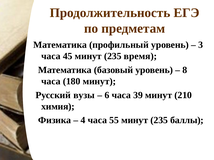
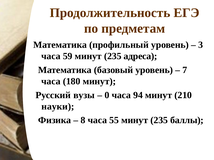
45: 45 -> 59 (68, 56)
время: время -> адреса (140, 56)
8: 8 -> 7 (185, 70)
6: 6 -> 0 (107, 95)
39: 39 -> 94 (138, 95)
химия: химия -> науки (58, 107)
4: 4 -> 8 (83, 121)
